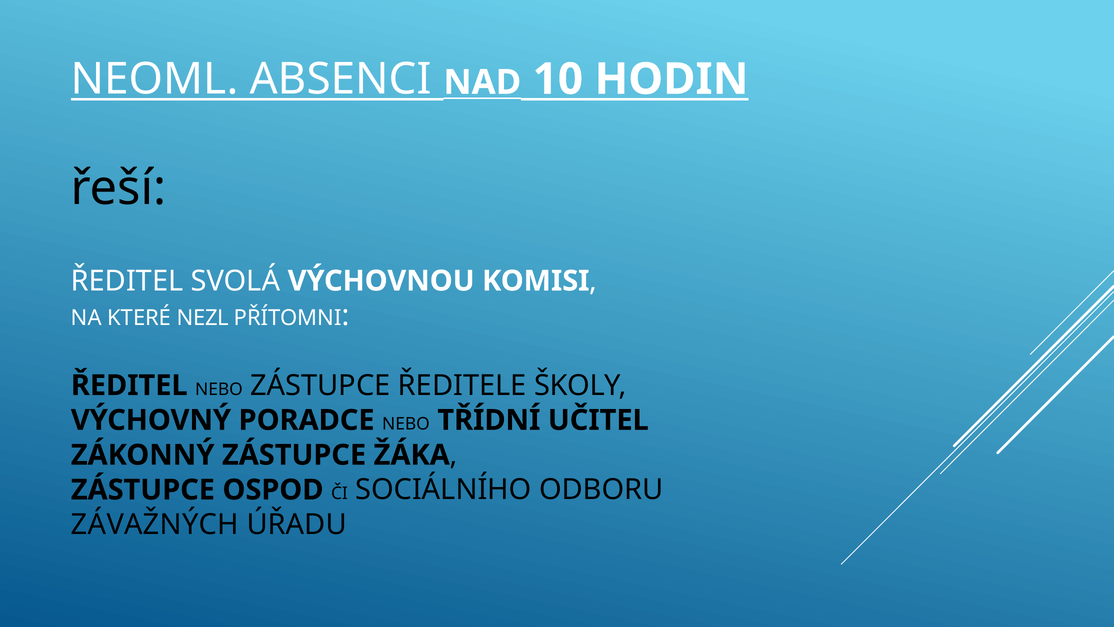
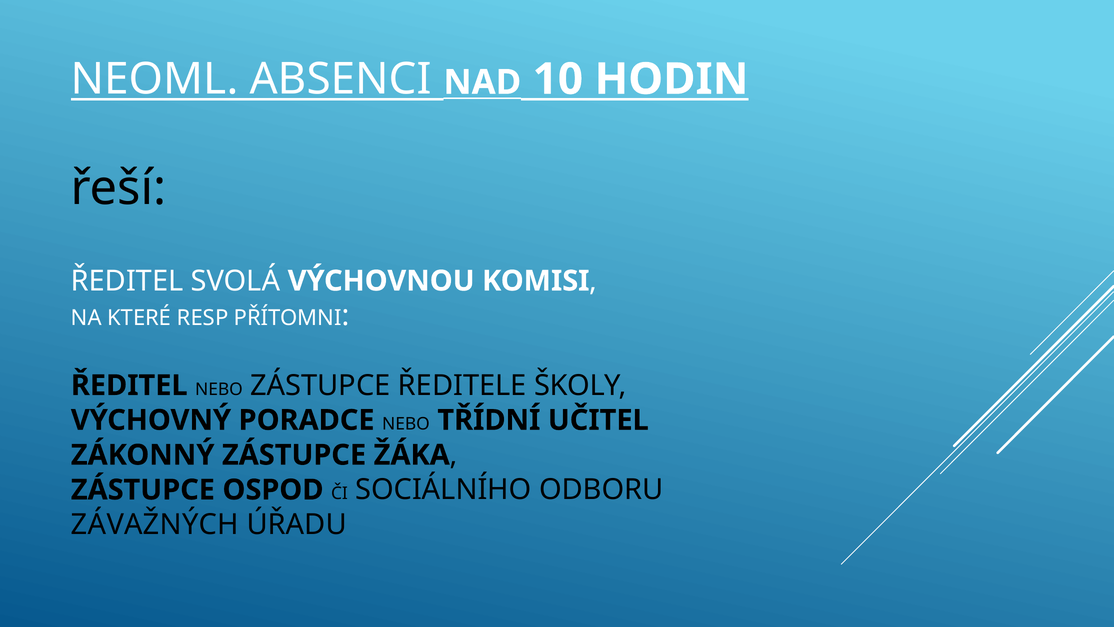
NEZL: NEZL -> RESP (203, 318)
